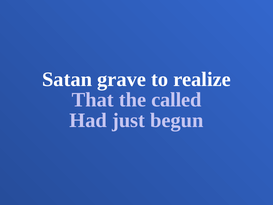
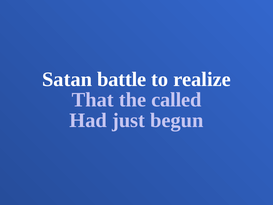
grave: grave -> battle (122, 79)
